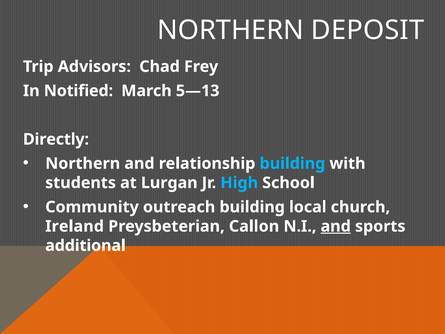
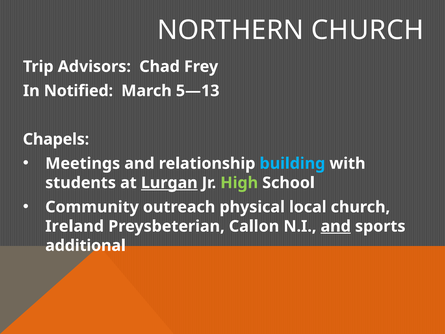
NORTHERN DEPOSIT: DEPOSIT -> CHURCH (368, 30)
Directly: Directly -> Chapels (56, 139)
Northern: Northern -> Meetings (83, 163)
Lurgan underline: none -> present (169, 183)
High colour: light blue -> light green (239, 183)
outreach building: building -> physical (252, 207)
